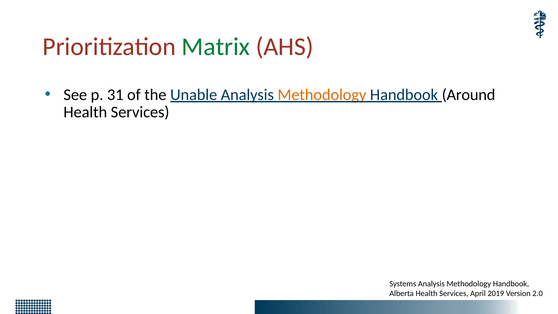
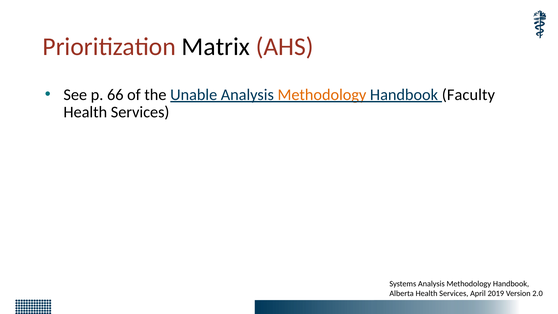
Matrix colour: green -> black (216, 47)
31: 31 -> 66 (115, 95)
Around: Around -> Faculty (468, 95)
